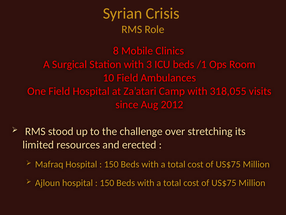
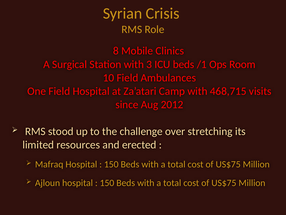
318,055: 318,055 -> 468,715 (228, 91)
